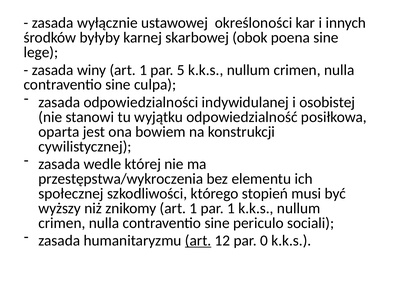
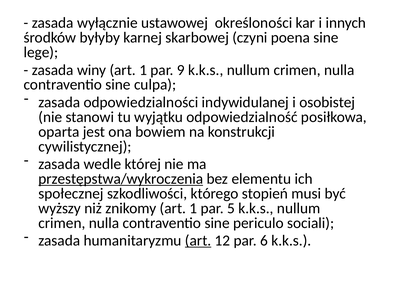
obok: obok -> czyni (250, 38)
5: 5 -> 9 (181, 70)
przestępstwa/wykroczenia underline: none -> present (121, 178)
par 1: 1 -> 5 (231, 208)
0: 0 -> 6 (264, 240)
